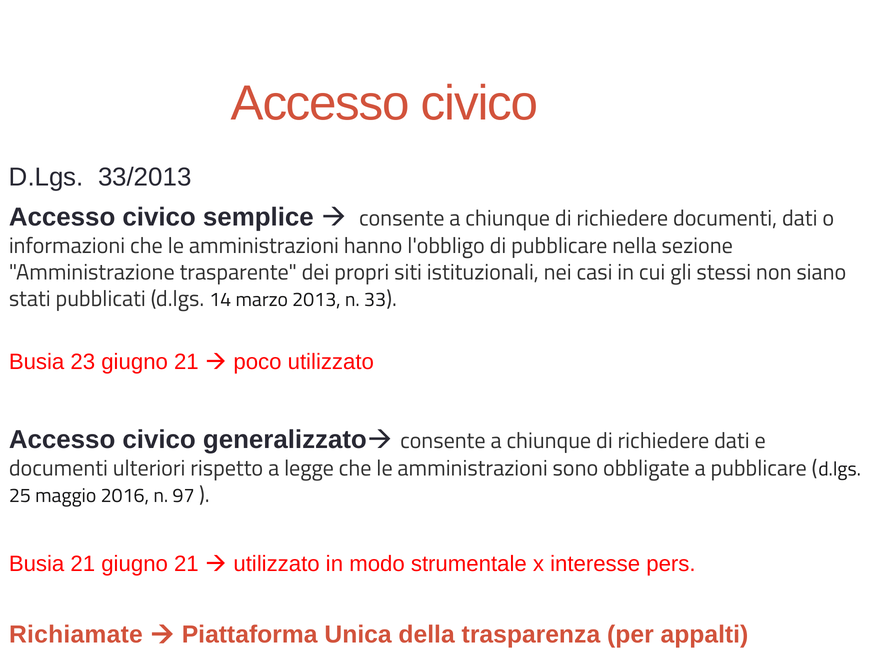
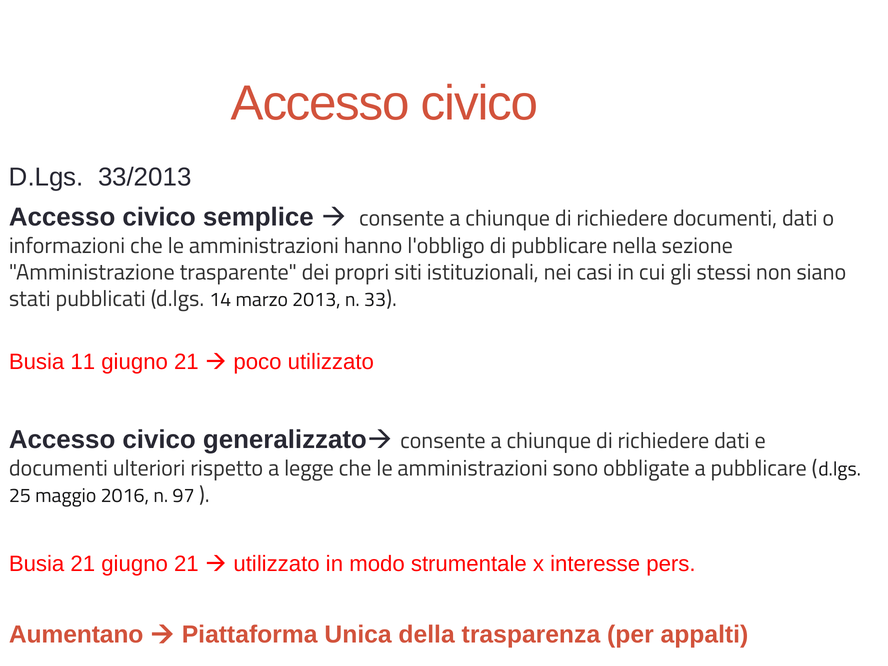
23: 23 -> 11 (83, 362)
Richiamate: Richiamate -> Aumentano (76, 635)
